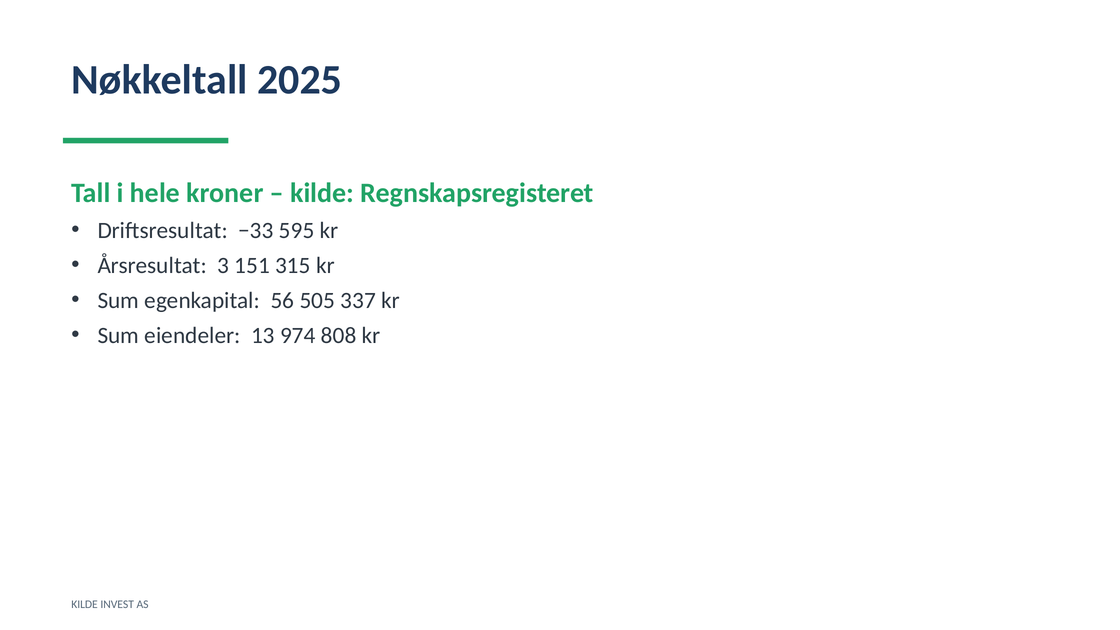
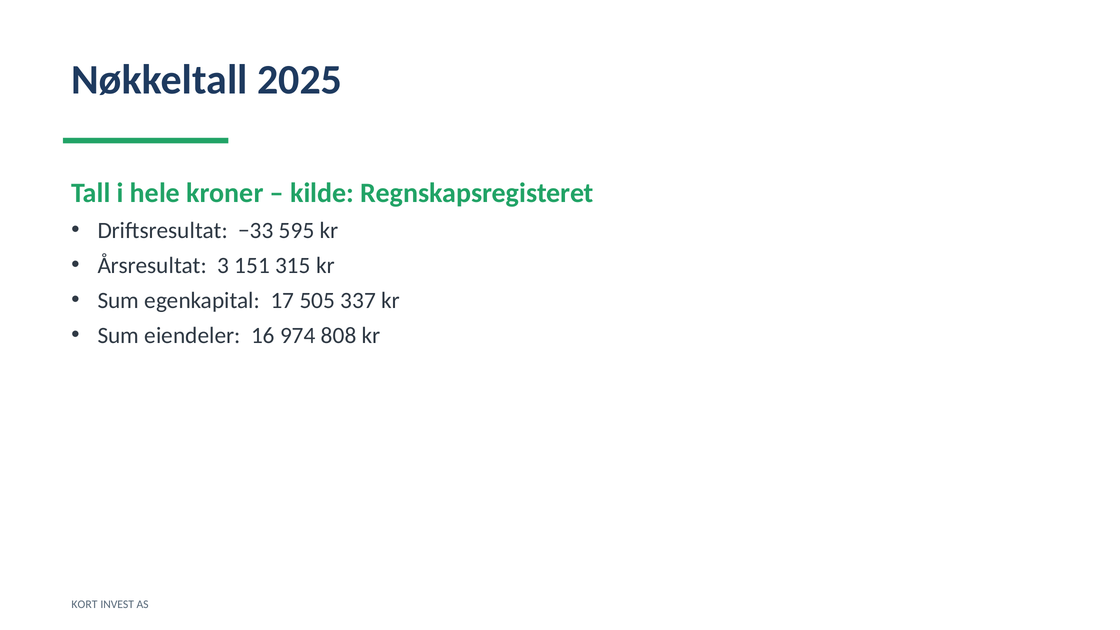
56: 56 -> 17 (282, 300)
13: 13 -> 16 (263, 335)
KILDE: KILDE -> KORT (84, 604)
